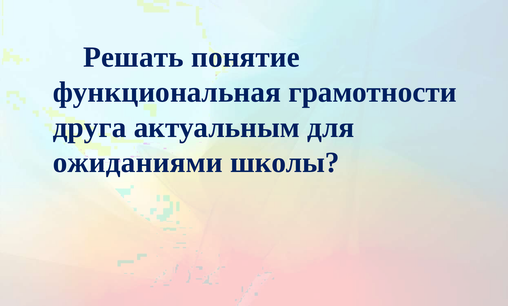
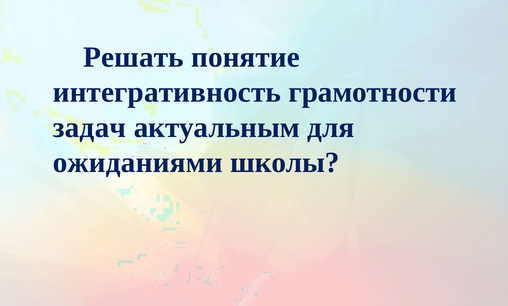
функциональная: функциональная -> интегративность (167, 92)
друга: друга -> задач (89, 128)
